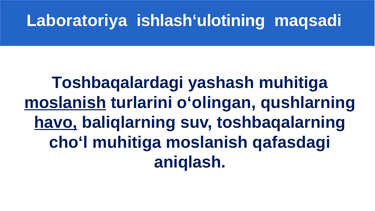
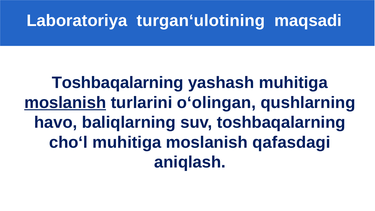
ishlash‘ulotining: ishlash‘ulotining -> turgan‘ulotining (201, 21)
Toshbaqalardagi: Toshbaqalardagi -> Toshbaqalarning (118, 83)
havo underline: present -> none (56, 122)
